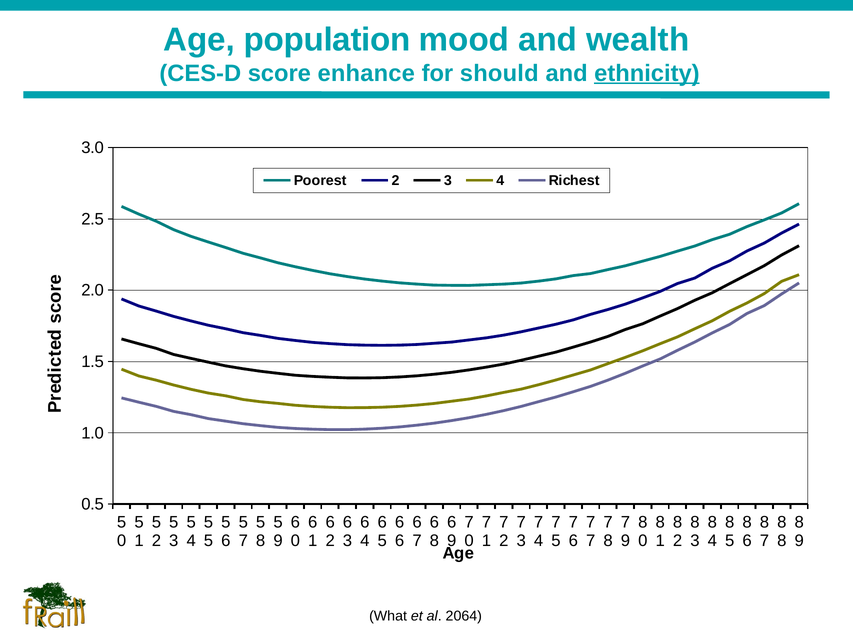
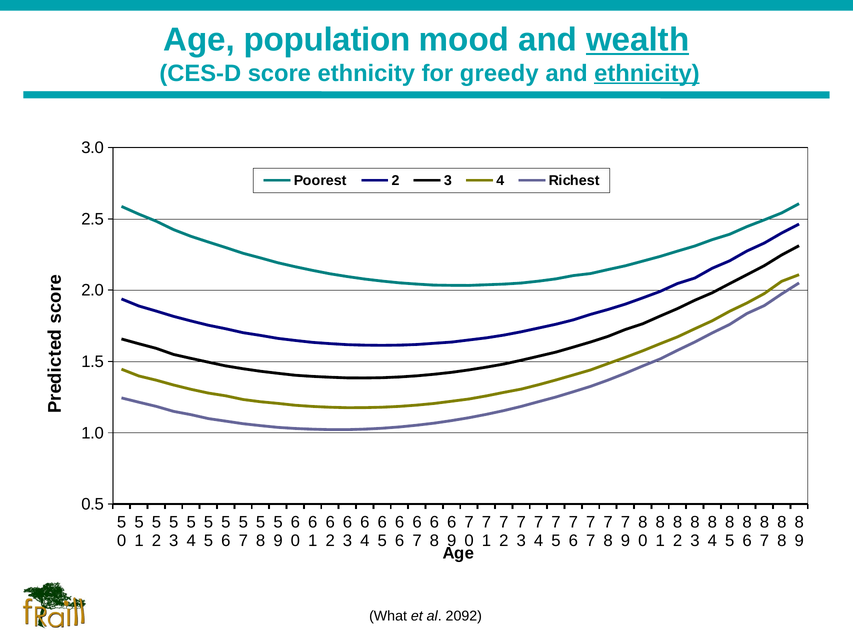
wealth underline: none -> present (638, 40)
score enhance: enhance -> ethnicity (366, 73)
should: should -> greedy (499, 73)
2064: 2064 -> 2092 (464, 617)
